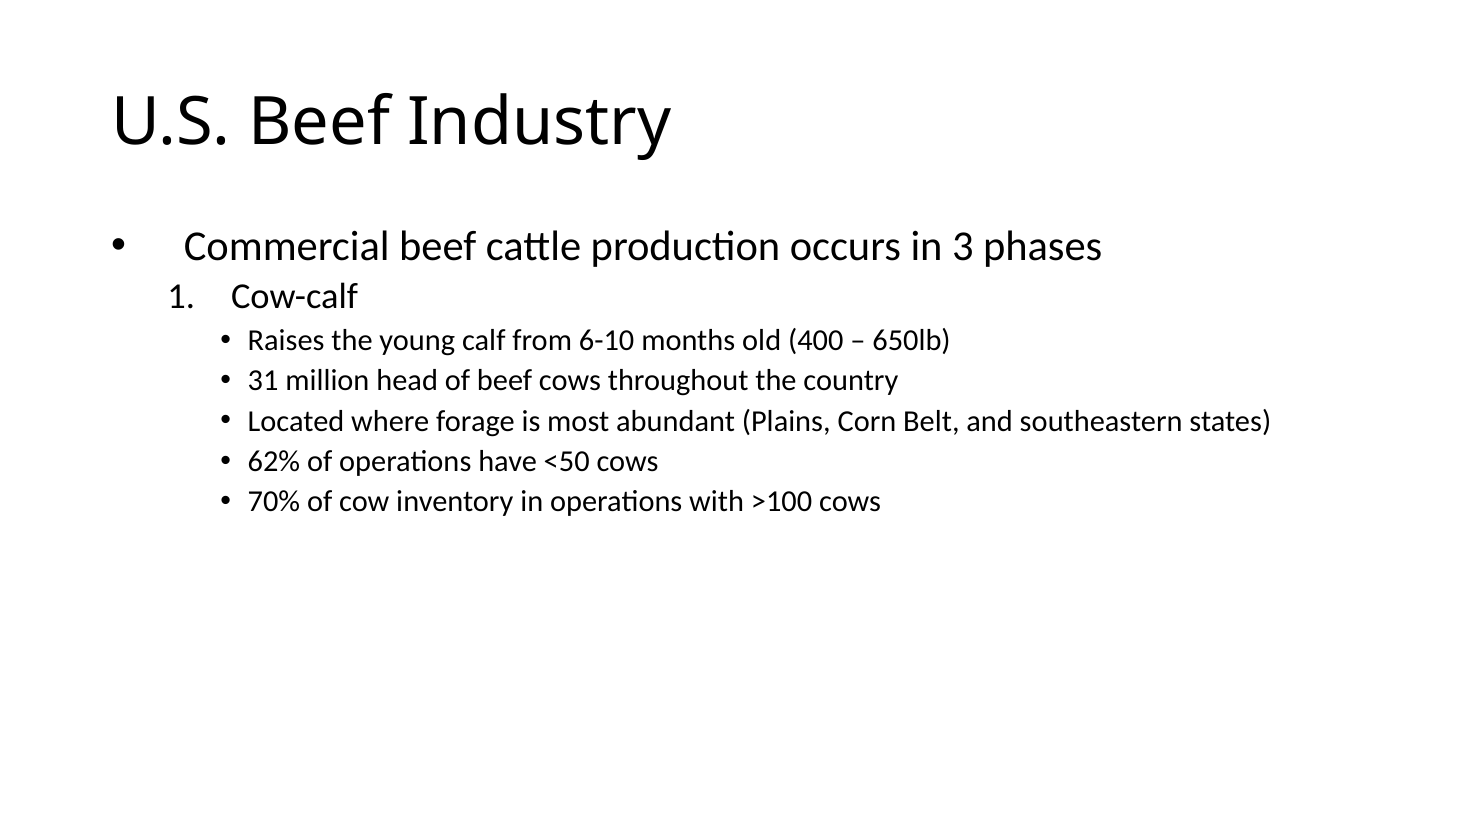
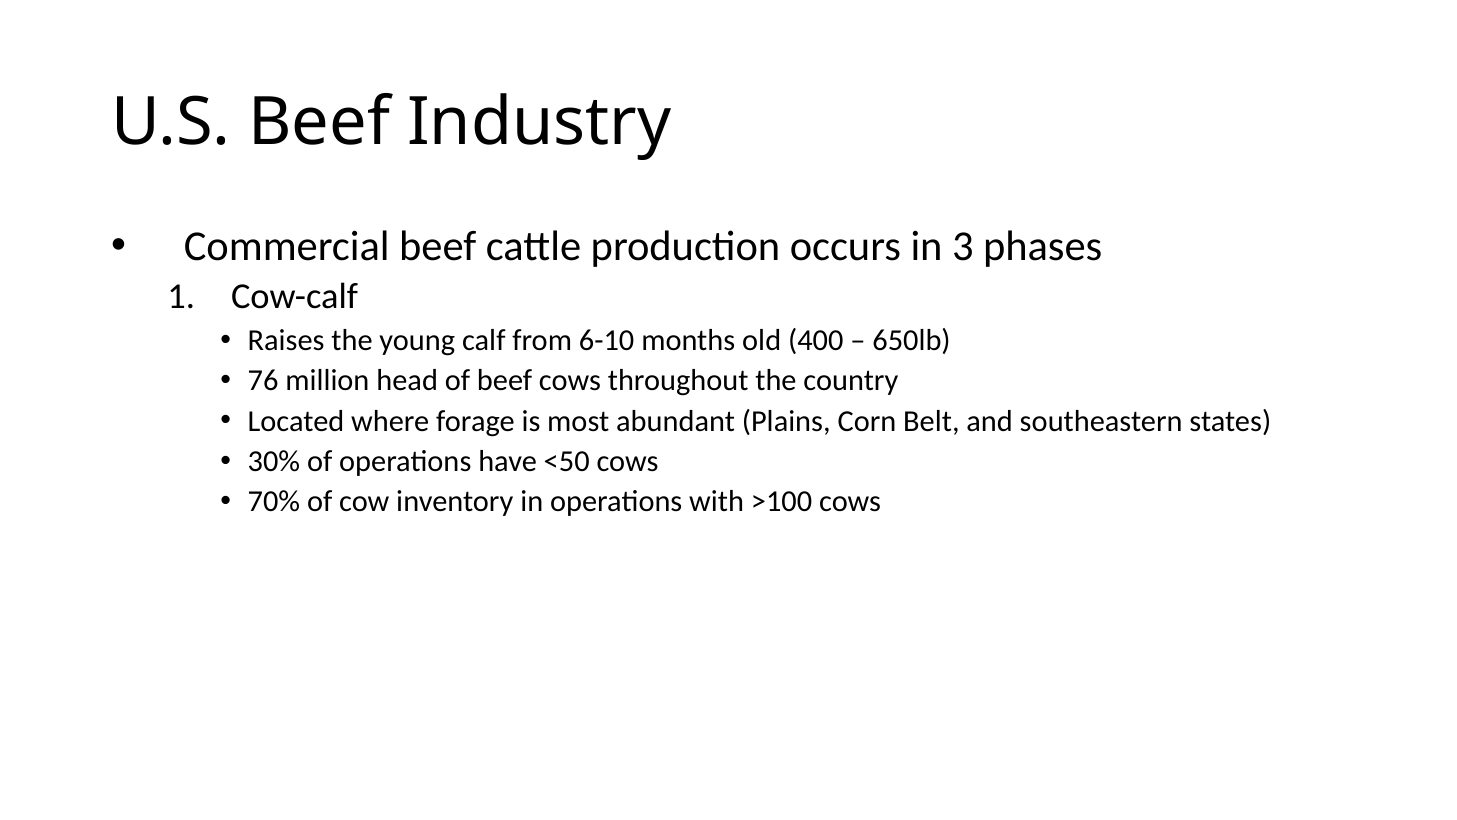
31: 31 -> 76 (263, 381)
62%: 62% -> 30% (274, 461)
